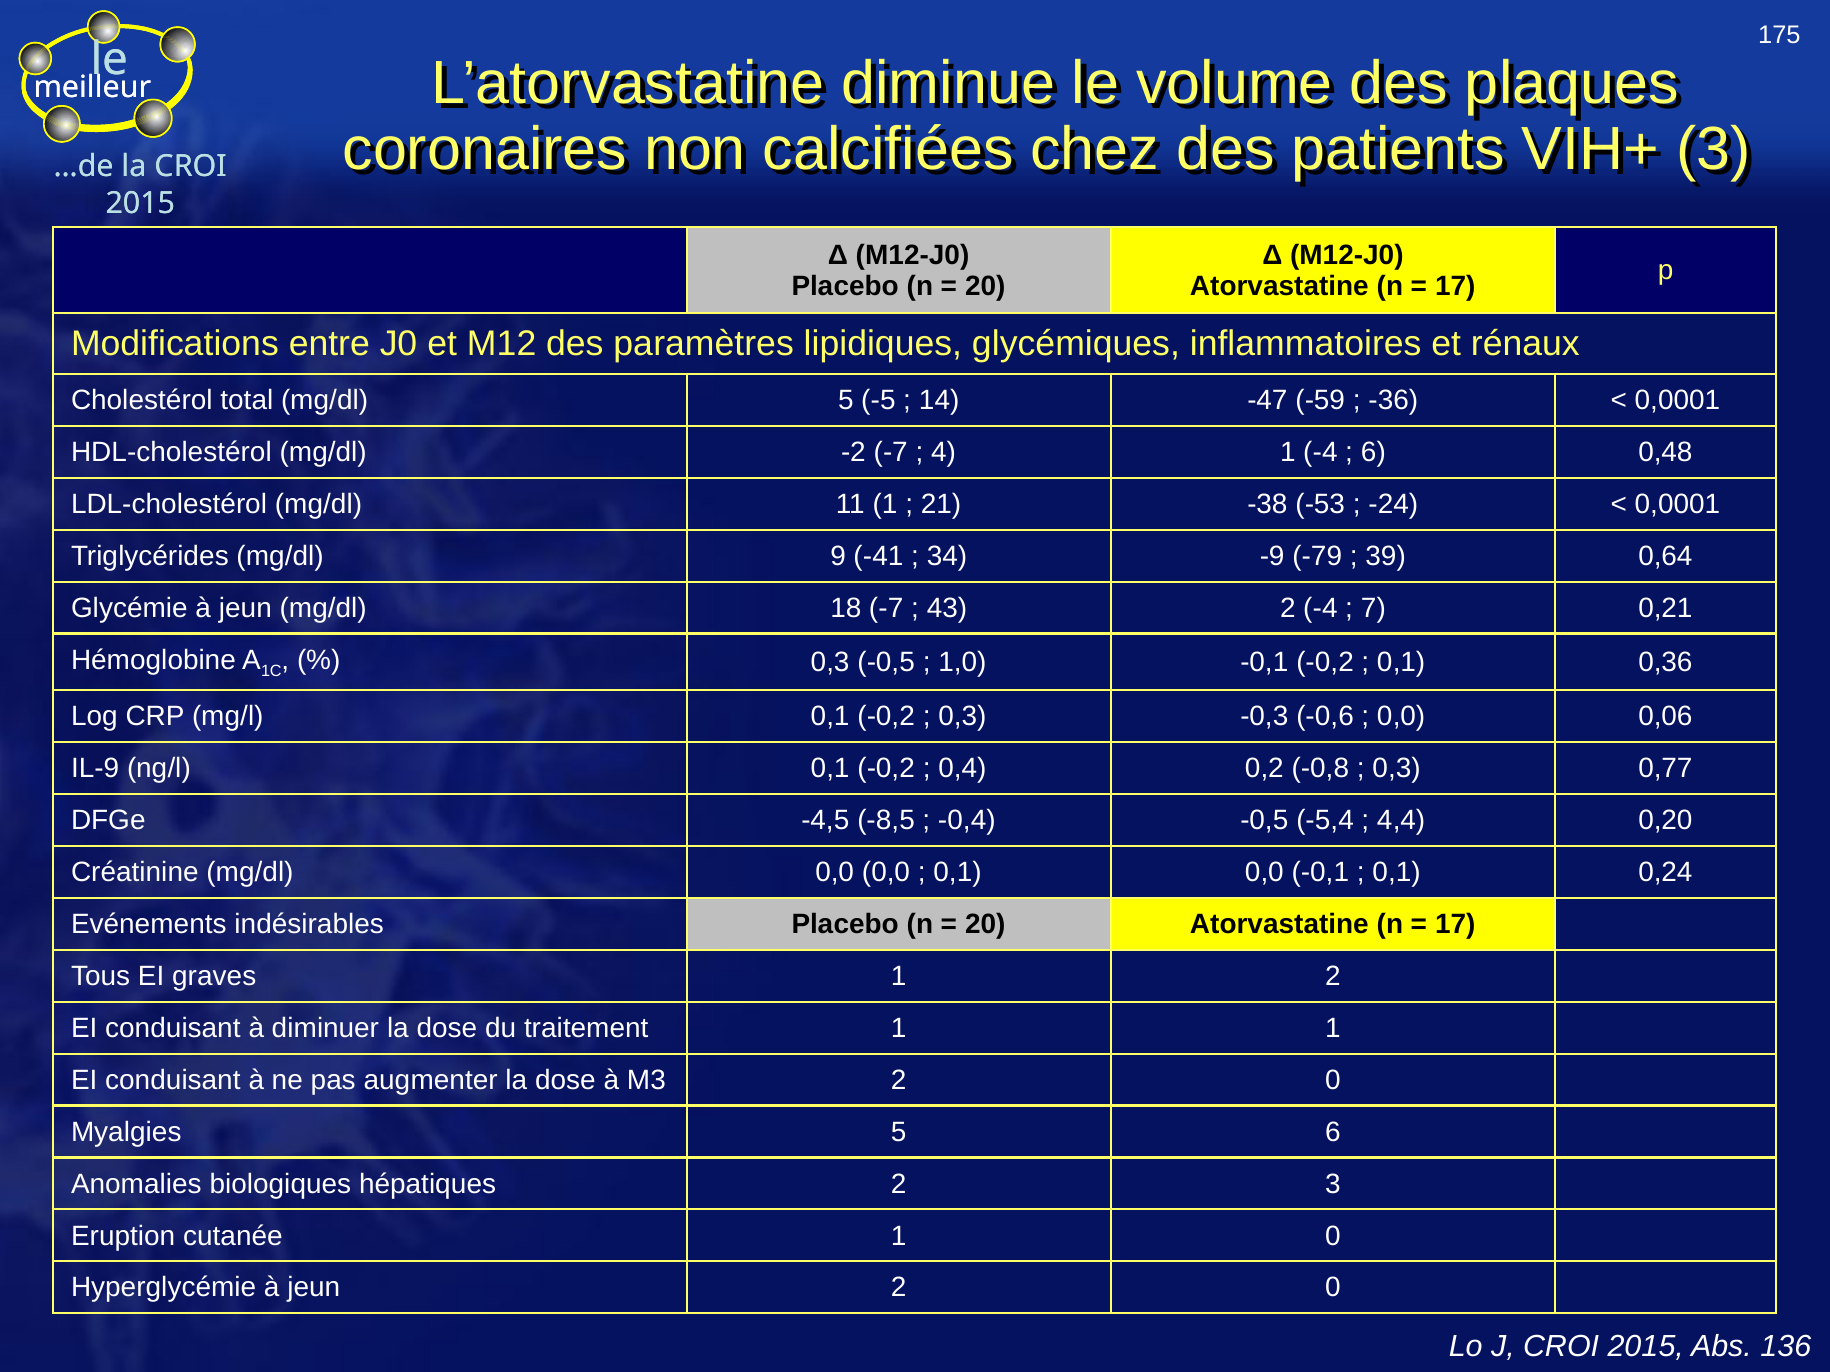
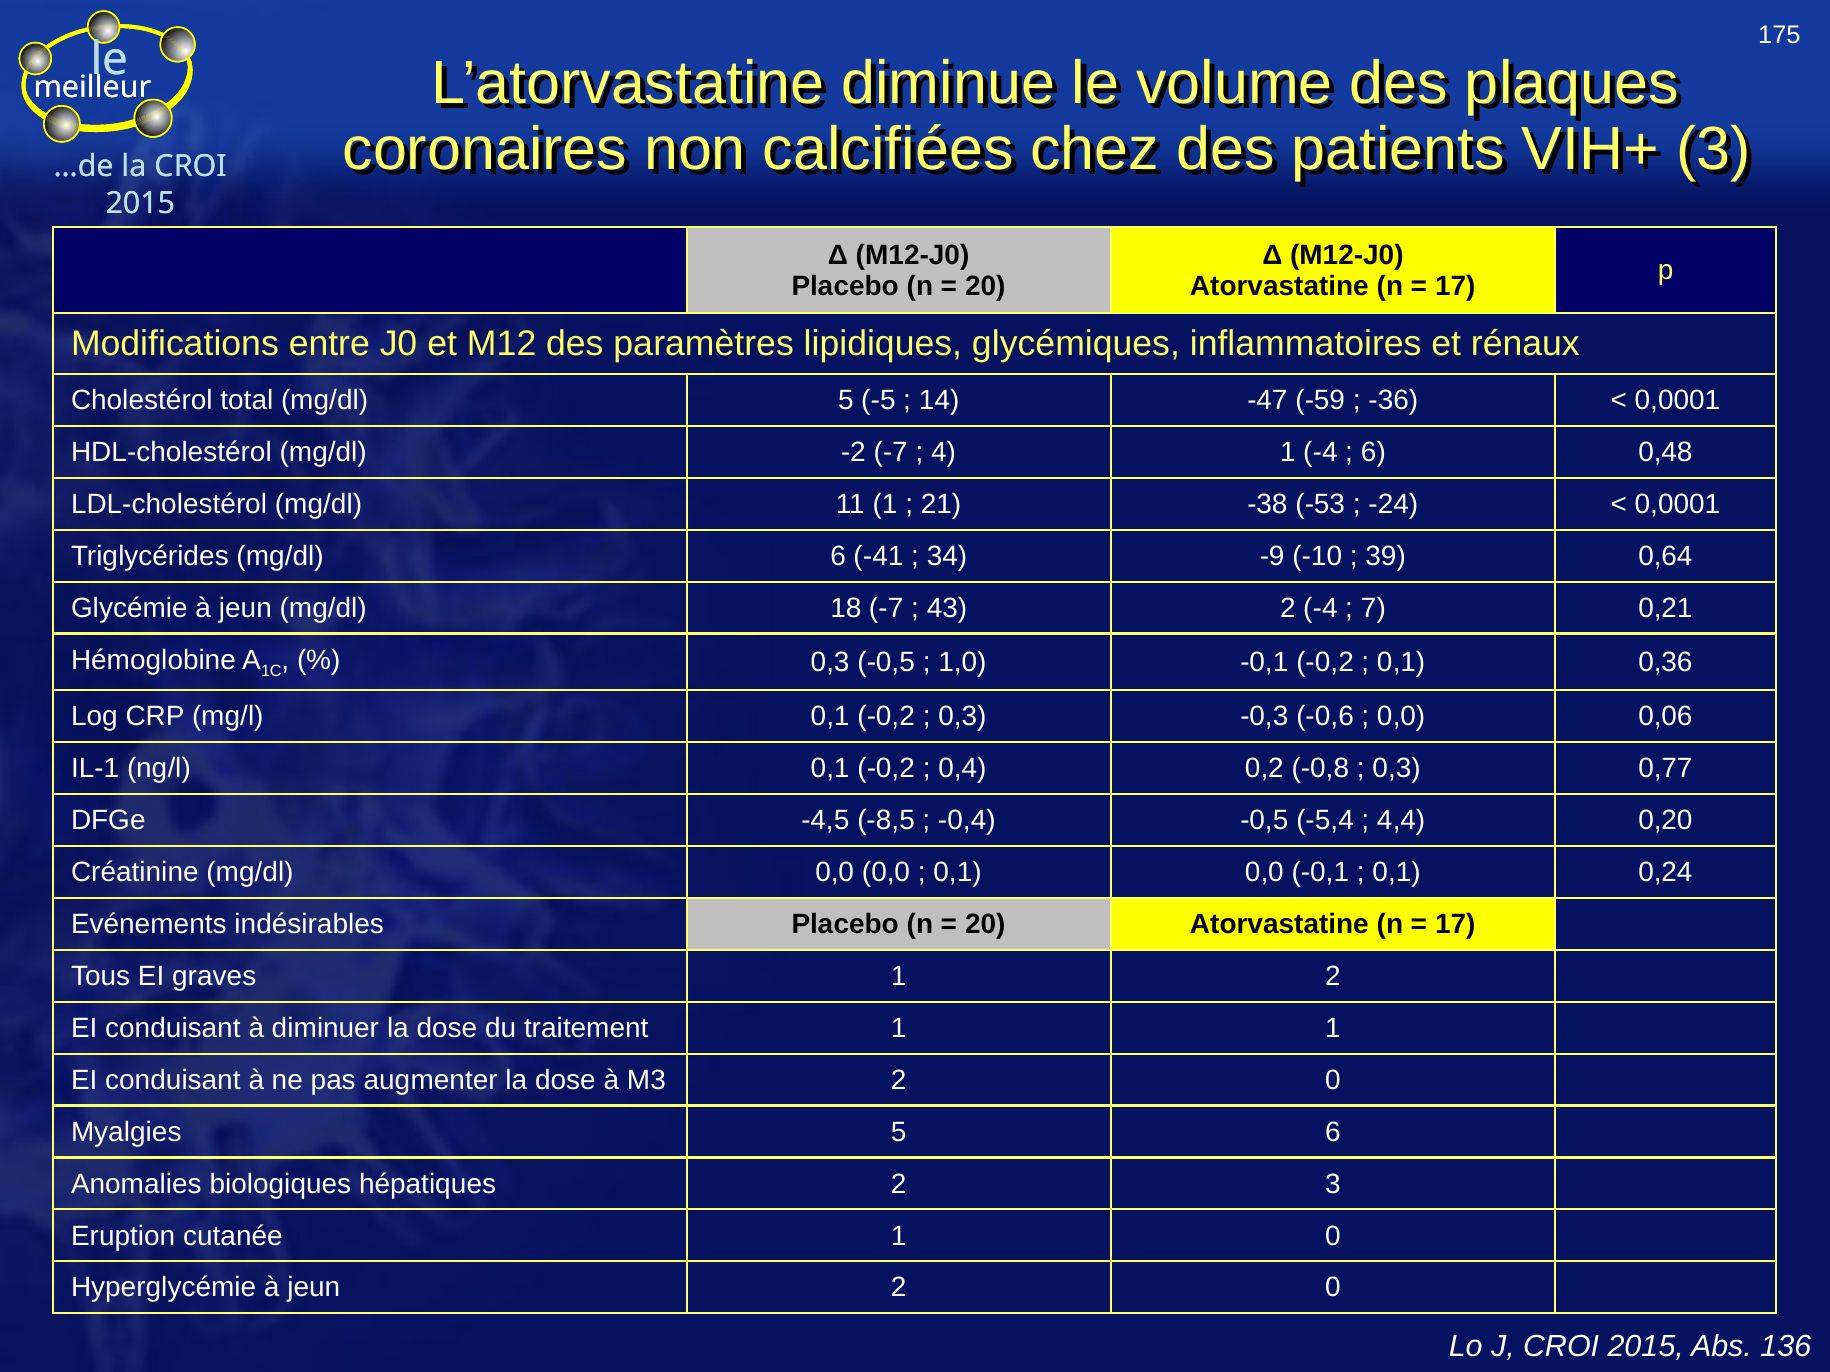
mg/dl 9: 9 -> 6 (838, 556)
-79: -79 -> -10 (1317, 556)
IL-9: IL-9 -> IL-1 (95, 769)
